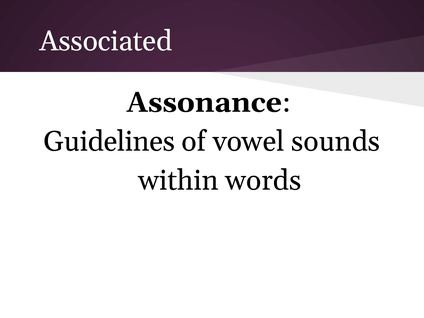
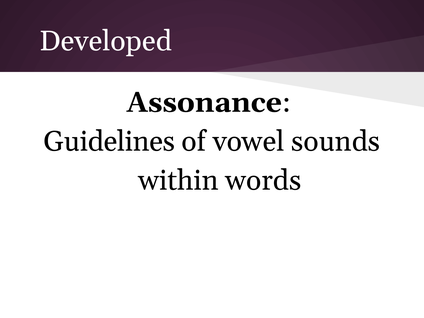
Associated: Associated -> Developed (106, 41)
